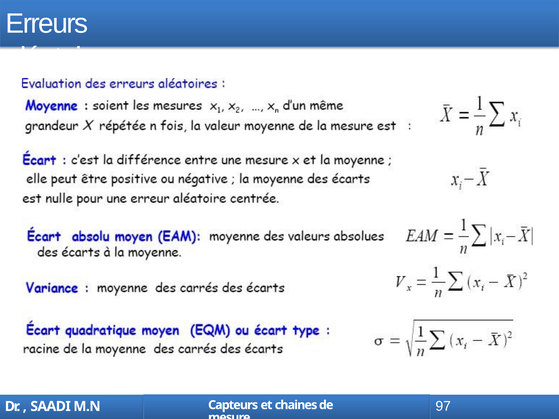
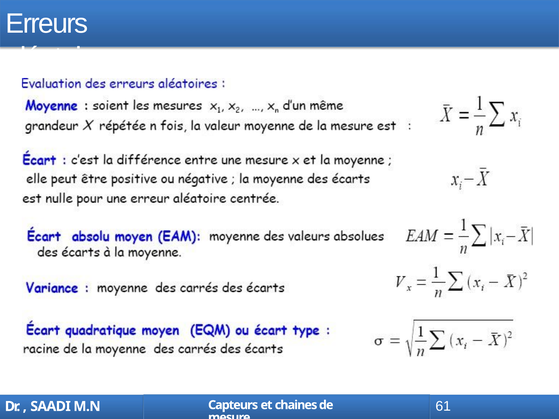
97: 97 -> 61 (443, 406)
